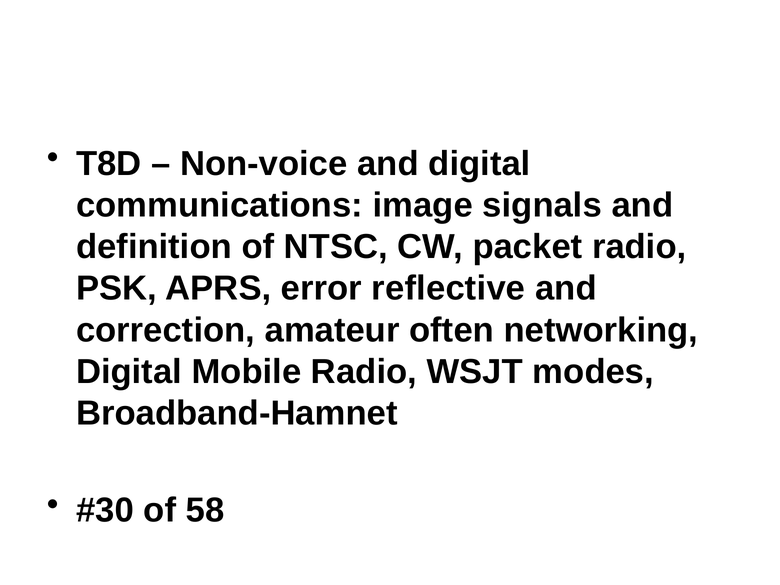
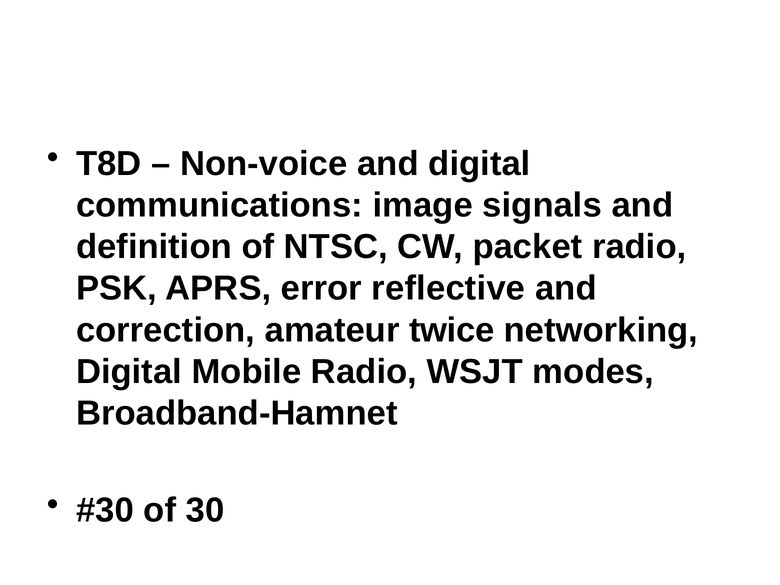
often: often -> twice (452, 330)
58: 58 -> 30 (205, 510)
